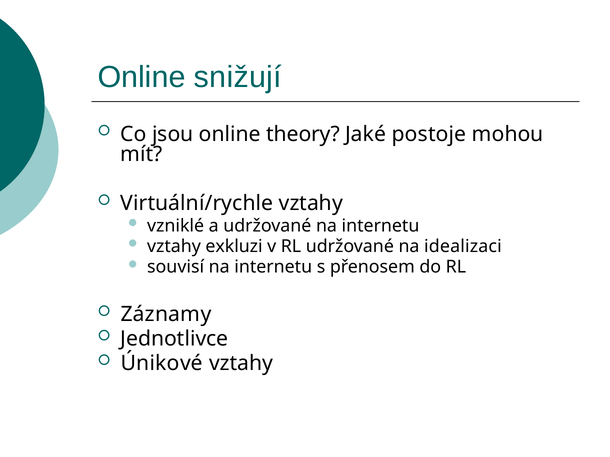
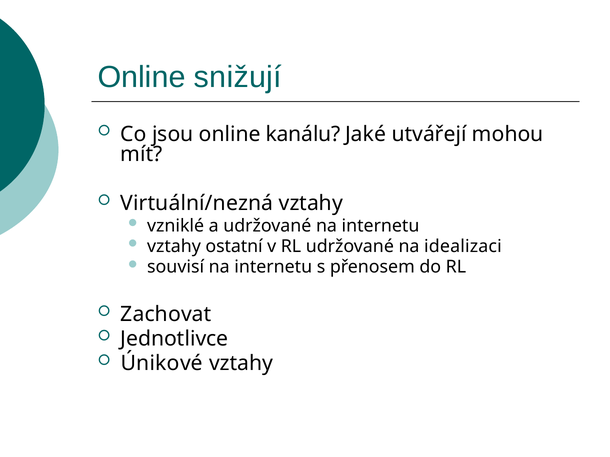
theory: theory -> kanálu (303, 134)
postoje: postoje -> utvářejí (429, 134)
Virtuální/rychle: Virtuální/rychle -> Virtuální/nezná (197, 204)
exkluzi: exkluzi -> ostatní (234, 247)
Záznamy: Záznamy -> Zachovat (166, 315)
